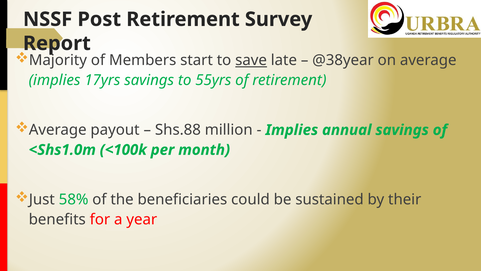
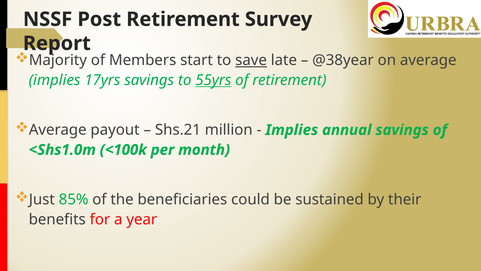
55yrs underline: none -> present (213, 80)
Shs.88: Shs.88 -> Shs.21 (178, 130)
58%: 58% -> 85% (74, 199)
